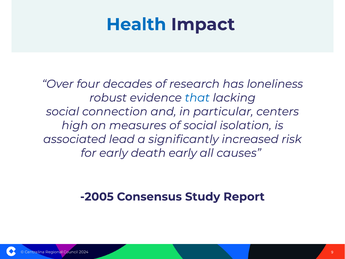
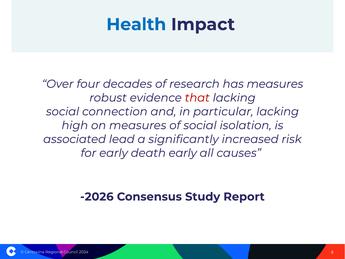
has loneliness: loneliness -> measures (275, 84)
that colour: blue -> red (197, 98)
particular centers: centers -> lacking (278, 111)
-2005: -2005 -> -2026 (97, 197)
